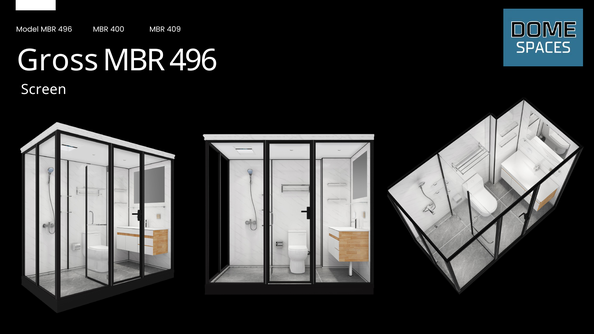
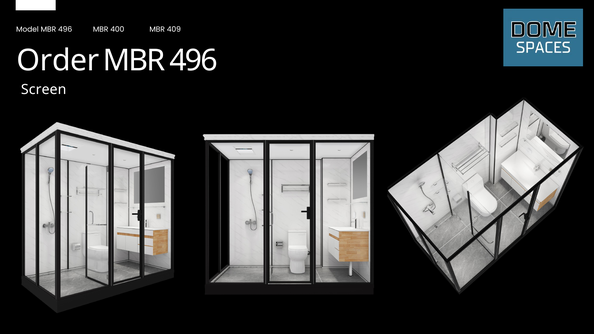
Gross: Gross -> Order (58, 61)
